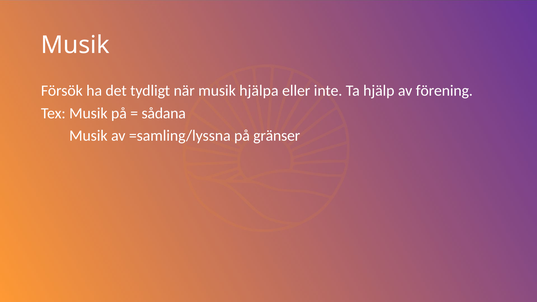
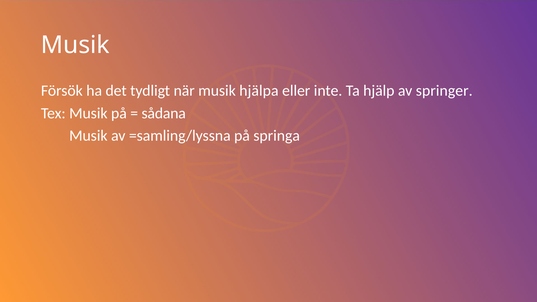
förening: förening -> springer (444, 91)
gränser: gränser -> springa (277, 136)
